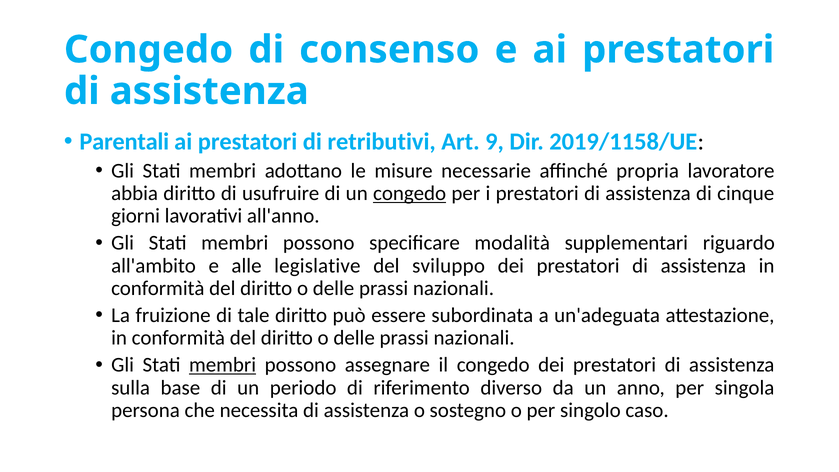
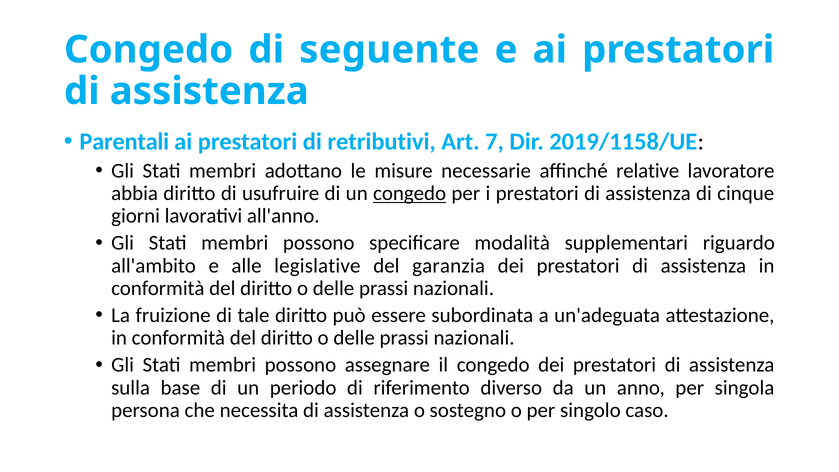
consenso: consenso -> seguente (389, 50)
9: 9 -> 7 (495, 142)
propria: propria -> relative (648, 171)
sviluppo: sviluppo -> garanzia (449, 266)
membri underline: present -> none (223, 365)
